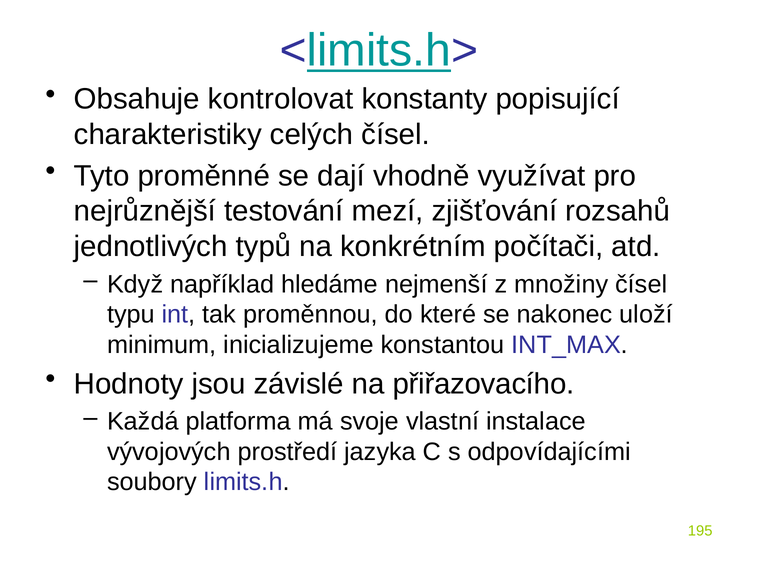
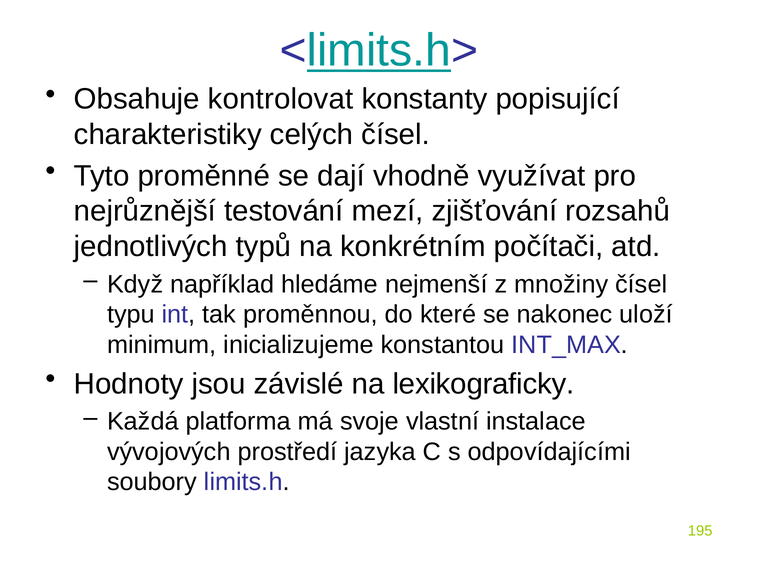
přiřazovacího: přiřazovacího -> lexikograficky (483, 384)
